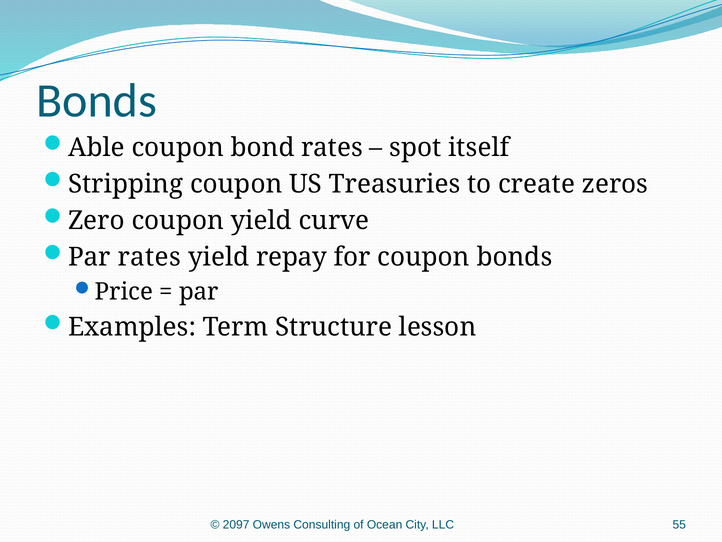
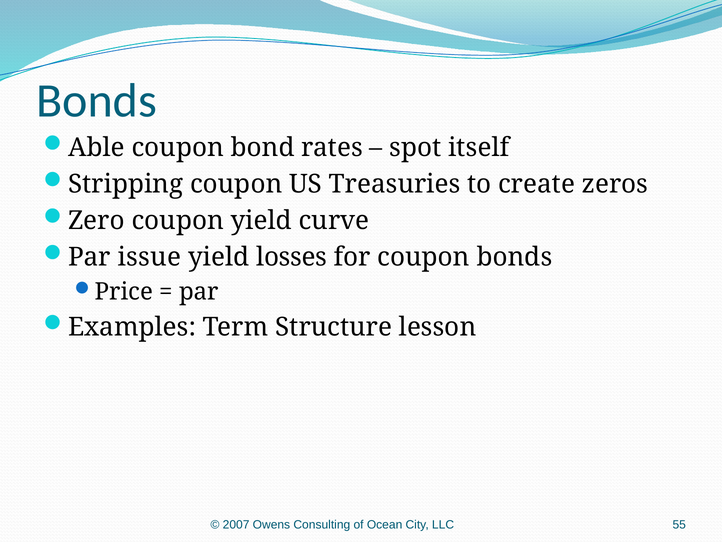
Par rates: rates -> issue (149, 257)
repay: repay -> losses (292, 257)
2097: 2097 -> 2007 (236, 524)
